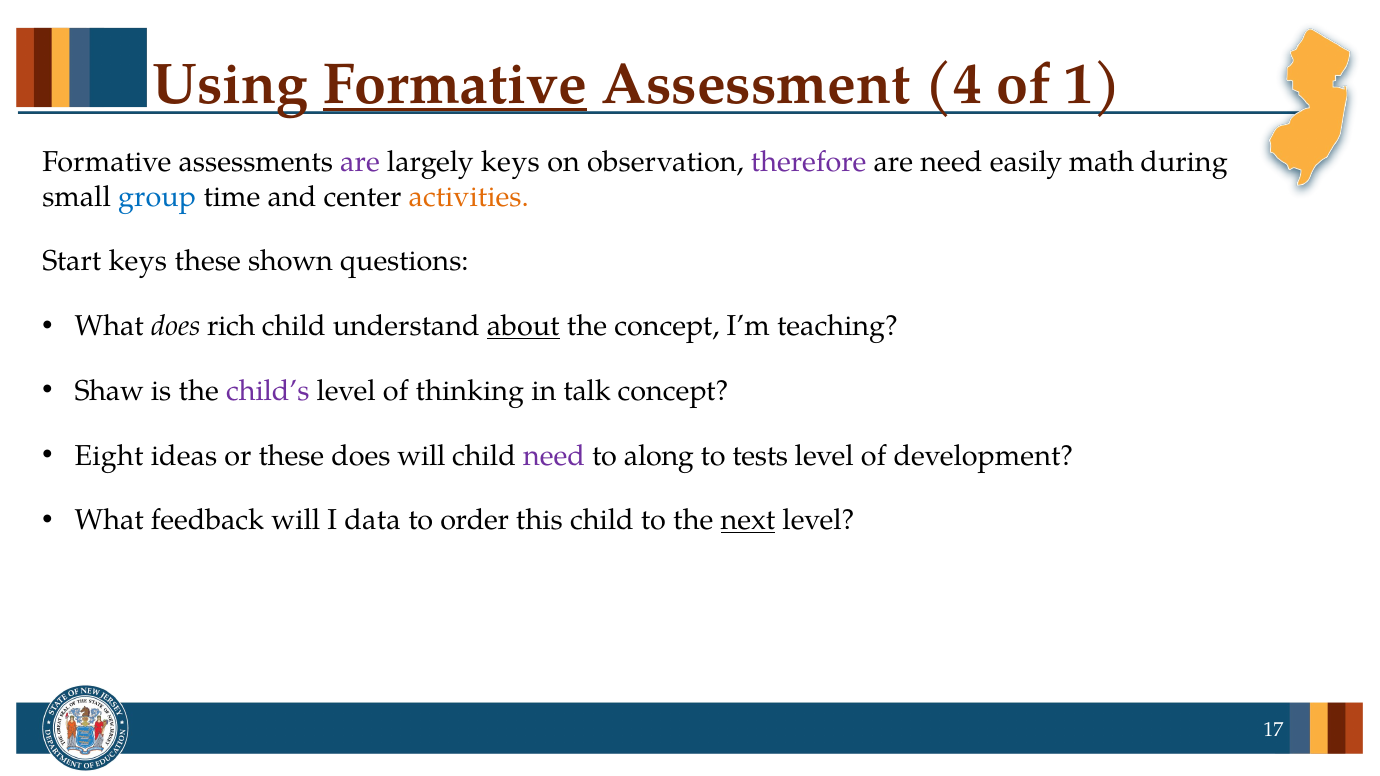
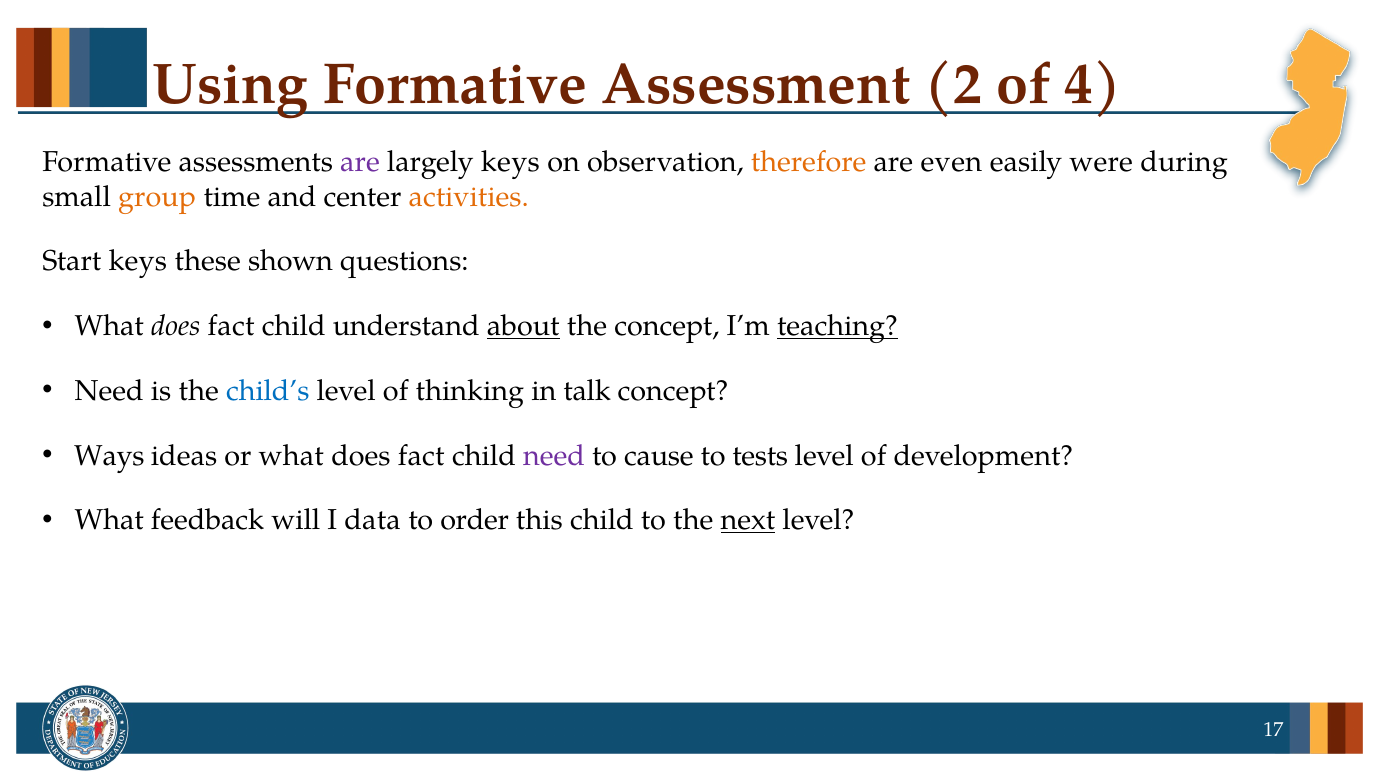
Formative underline: present -> none (455, 85)
4: 4 -> 2 (953, 85)
1: 1 -> 4 (1093, 85)
therefore colour: purple -> orange (809, 162)
are need: need -> even (951, 162)
math: math -> were (1101, 162)
group colour: blue -> orange (157, 197)
rich: rich -> fact (231, 326)
teaching underline: none -> present (837, 326)
Shaw: Shaw -> Need (109, 391)
child’s colour: purple -> blue (268, 391)
Eight: Eight -> Ways (109, 456)
or these: these -> what (291, 456)
will: will -> fact (421, 456)
along: along -> cause (659, 456)
